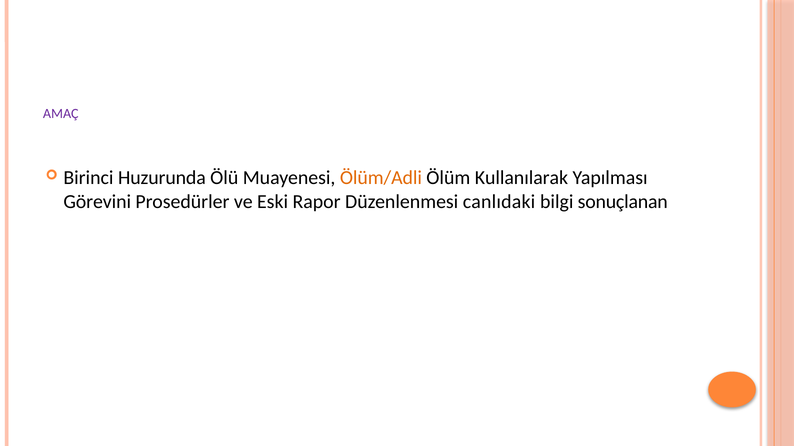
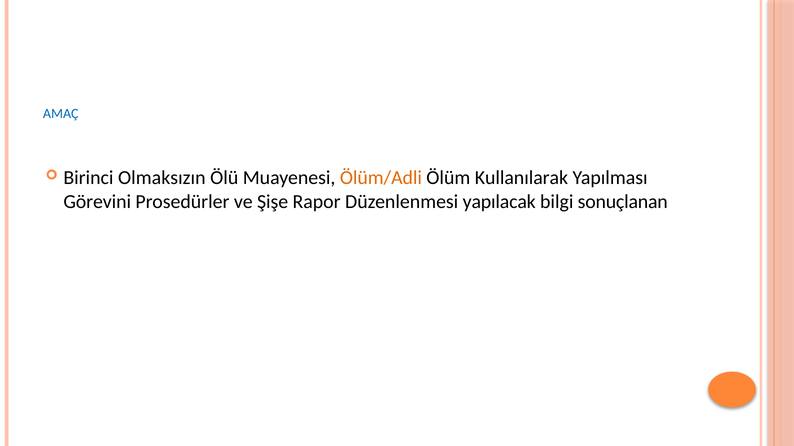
AMAÇ colour: purple -> blue (61, 114)
Huzurunda: Huzurunda -> Olmaksızın (162, 178)
Eski: Eski -> Şişe (273, 202)
canlıdaki: canlıdaki -> yapılacak (499, 202)
